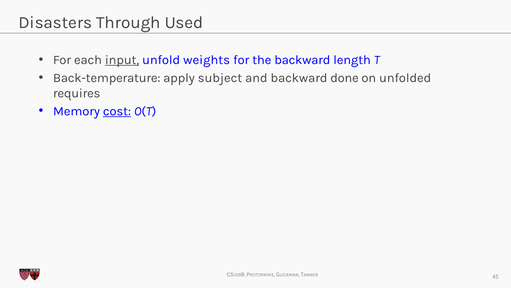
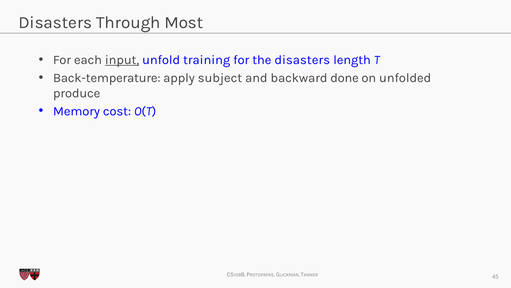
Used: Used -> Most (184, 22)
weights: weights -> training (207, 60)
the backward: backward -> disasters (302, 60)
requires: requires -> produce (77, 93)
cost underline: present -> none (117, 111)
